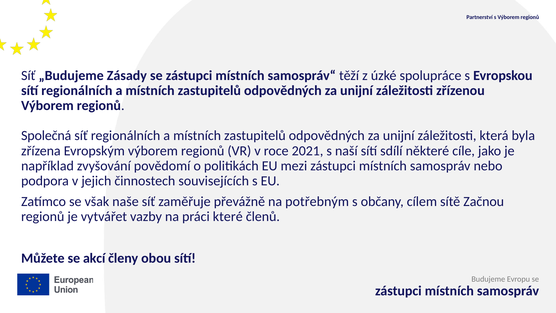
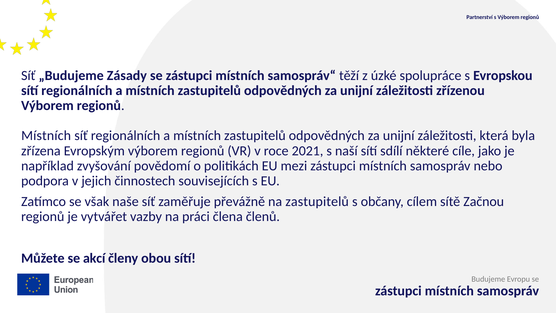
Společná: Společná -> Místních (46, 136)
na potřebným: potřebným -> zastupitelů (317, 201)
které: které -> člena (228, 216)
